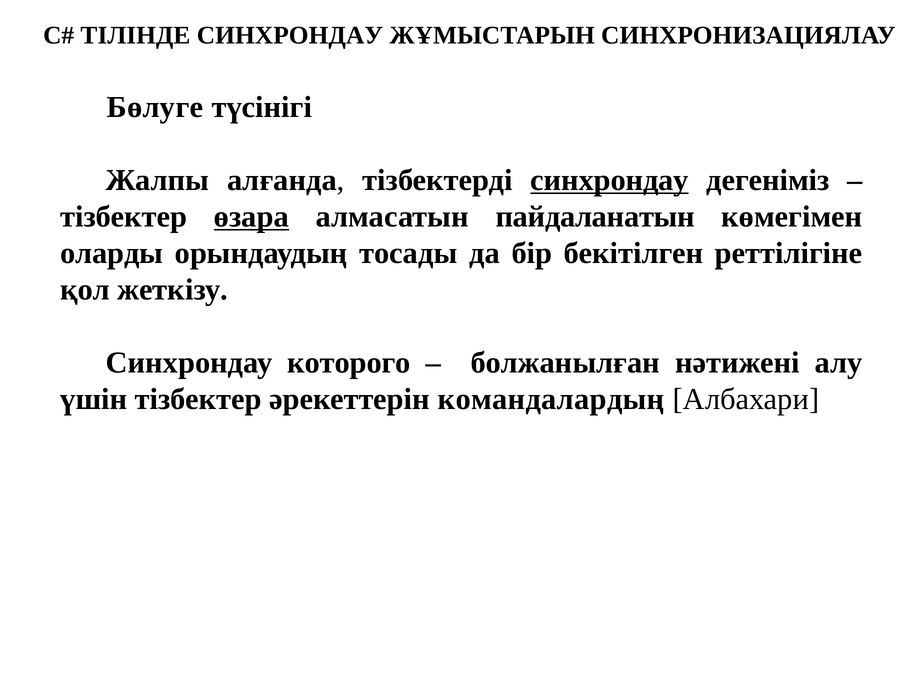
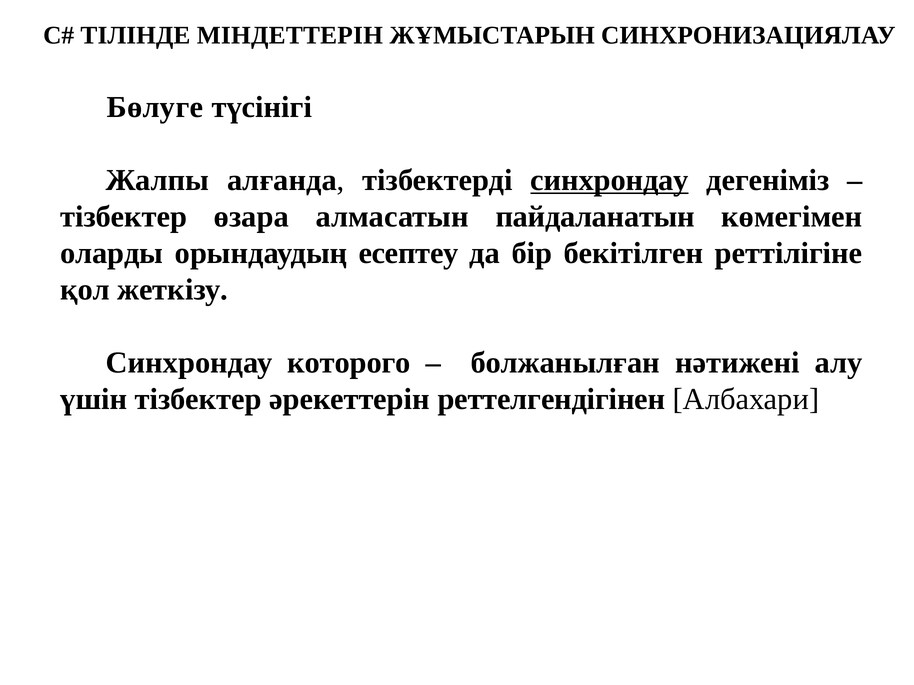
ТІЛІНДЕ СИНХРОНДАУ: СИНХРОНДАУ -> МІНДЕТТЕРІН (290, 35)
өзара underline: present -> none (251, 217)
тосады: тосады -> есептеу (408, 253)
командалардың: командалардың -> реттелгендігінен (551, 400)
